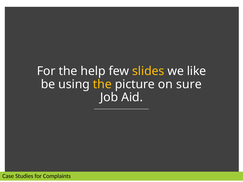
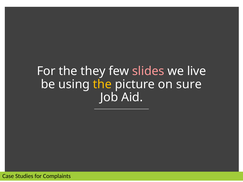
help: help -> they (93, 71)
slides colour: yellow -> pink (148, 71)
like: like -> live (197, 71)
